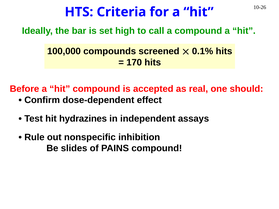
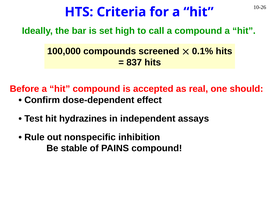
170: 170 -> 837 (134, 63)
slides: slides -> stable (74, 148)
